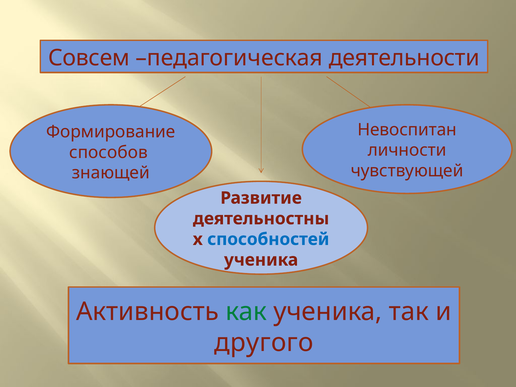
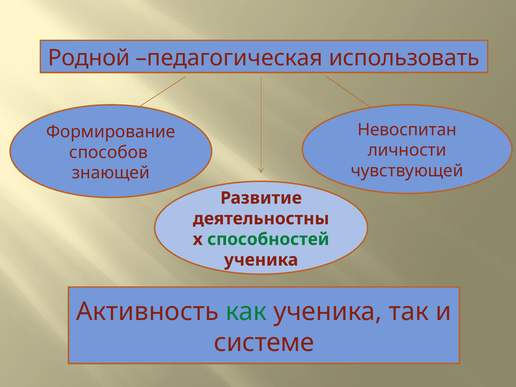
Совсем: Совсем -> Родной (89, 58)
деятельности: деятельности -> использовать (404, 58)
способностей colour: blue -> green (268, 239)
другого: другого -> системе (264, 342)
